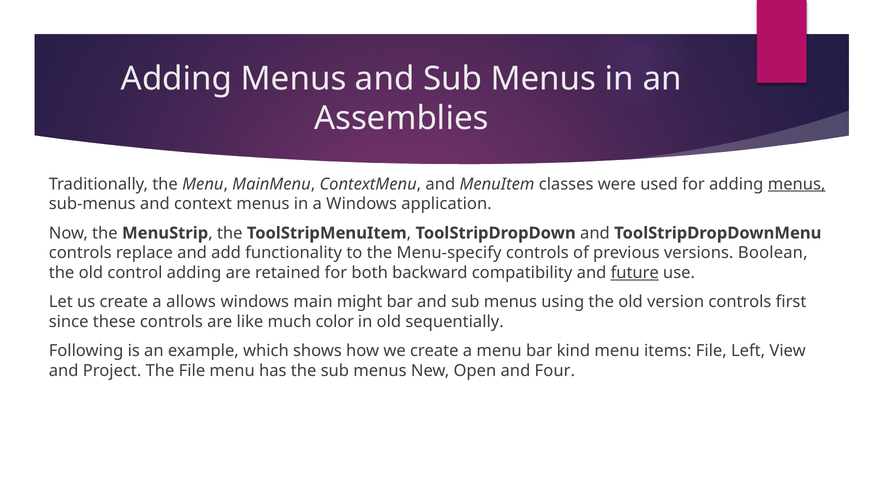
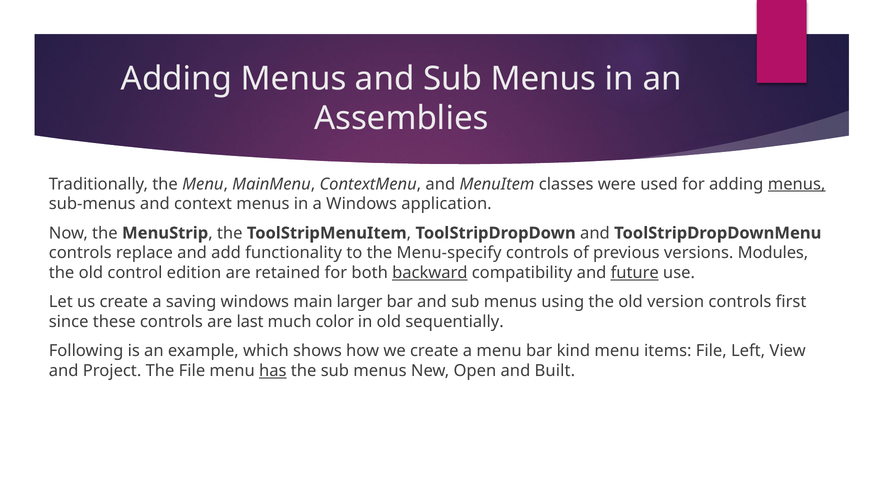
Boolean: Boolean -> Modules (773, 253)
control adding: adding -> edition (194, 273)
backward underline: none -> present (430, 273)
allows: allows -> saving (191, 302)
might: might -> larger (360, 302)
like: like -> last (250, 322)
has underline: none -> present (273, 371)
Four: Four -> Built (555, 371)
